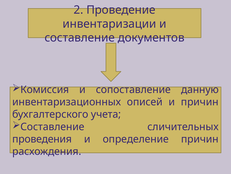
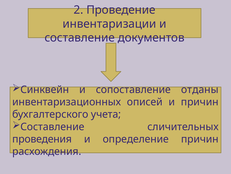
Комиссия: Комиссия -> Синквейн (45, 89)
данную: данную -> отданы (200, 89)
